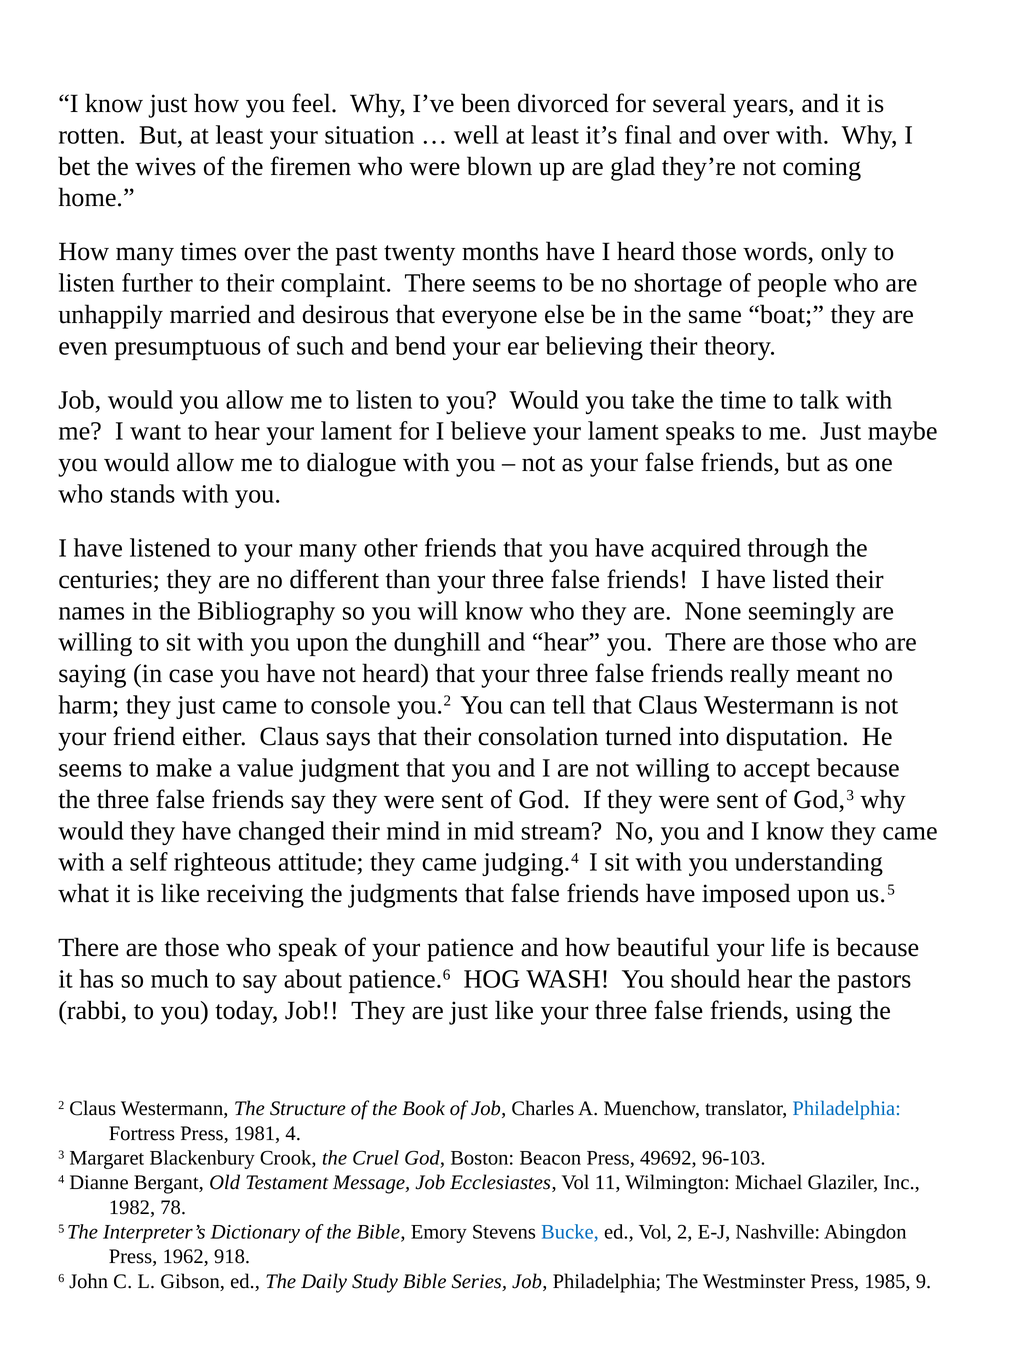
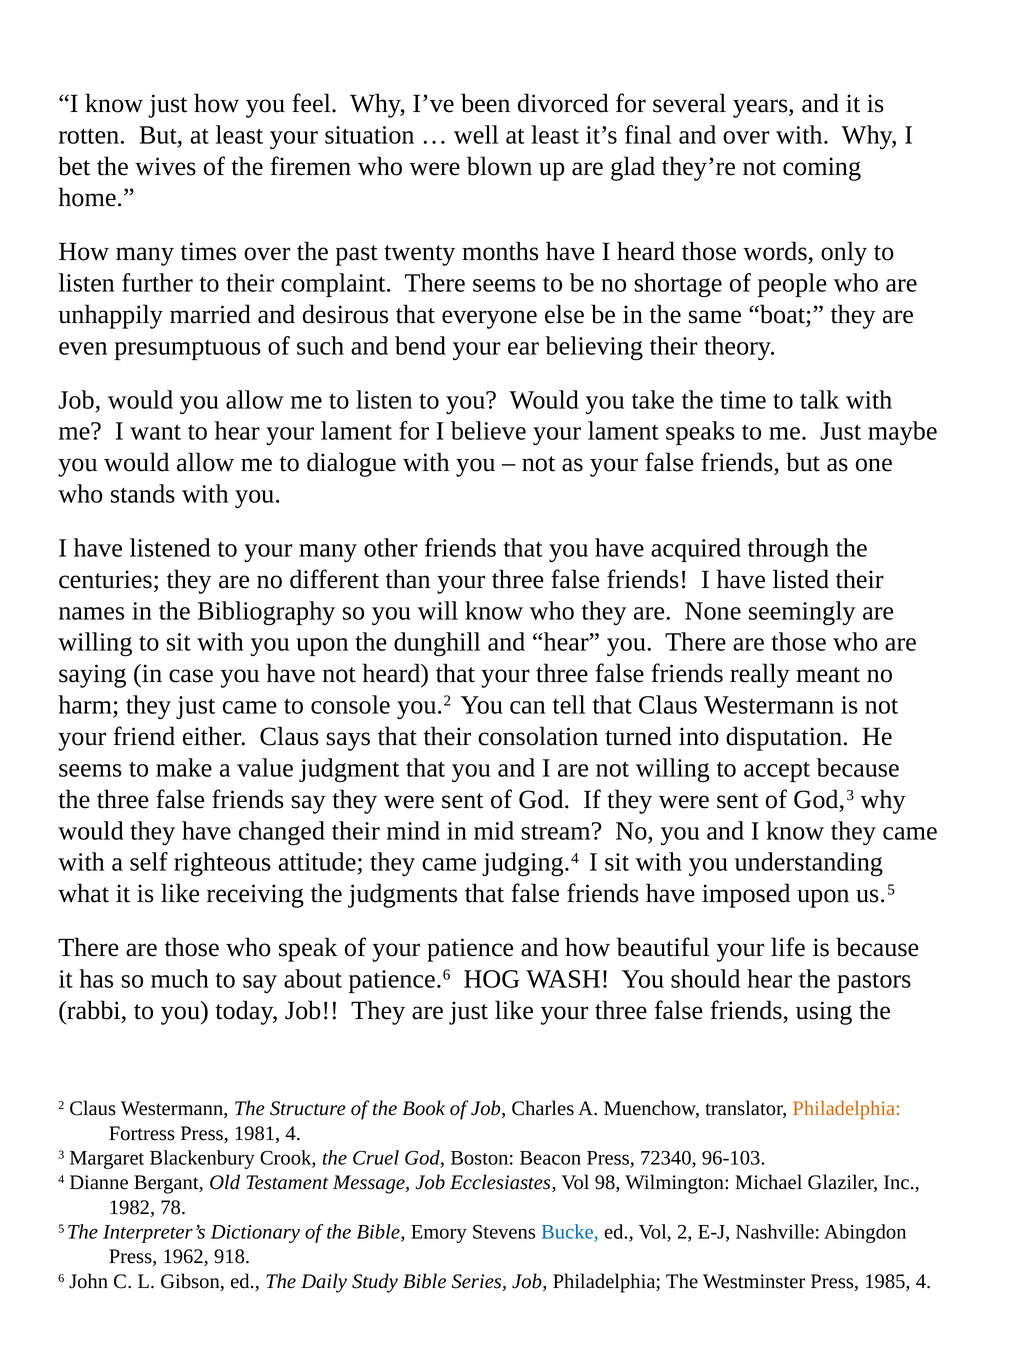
Philadelphia colour: blue -> orange (847, 1108)
49692: 49692 -> 72340 (668, 1157)
11: 11 -> 98 (608, 1182)
1985 9: 9 -> 4 (924, 1281)
